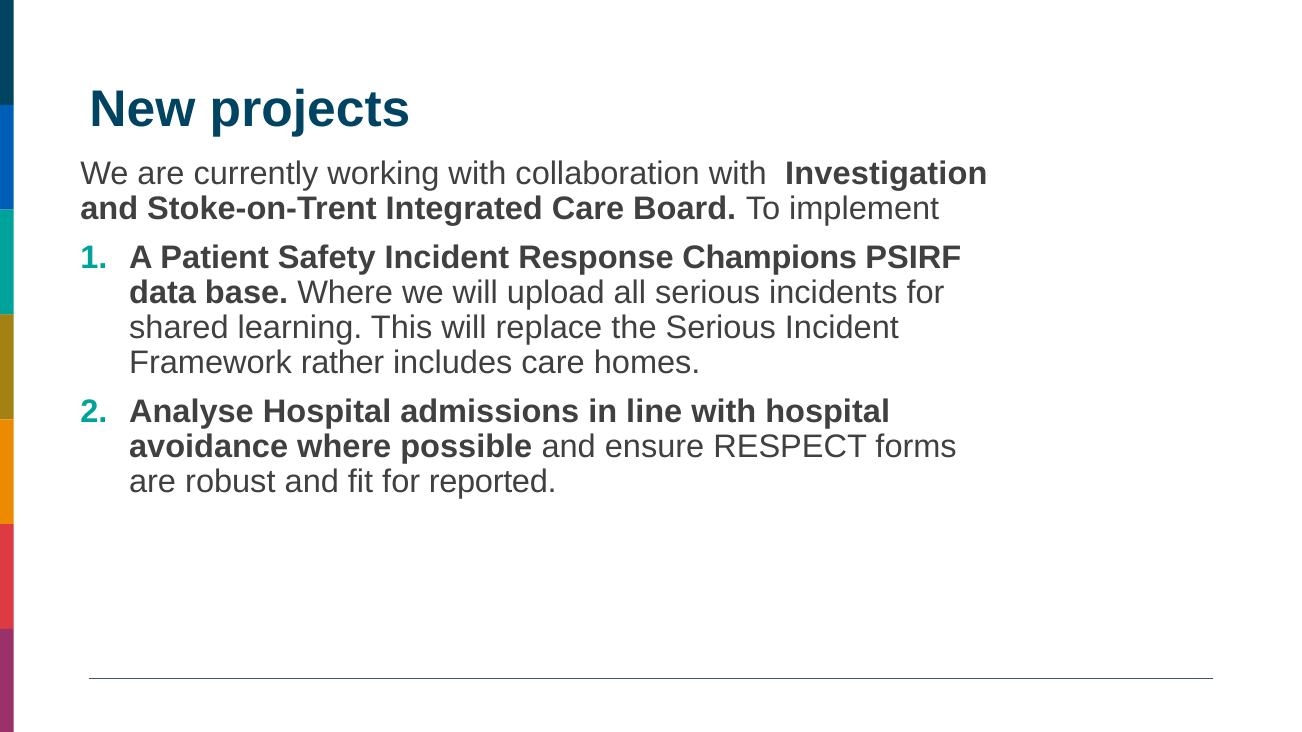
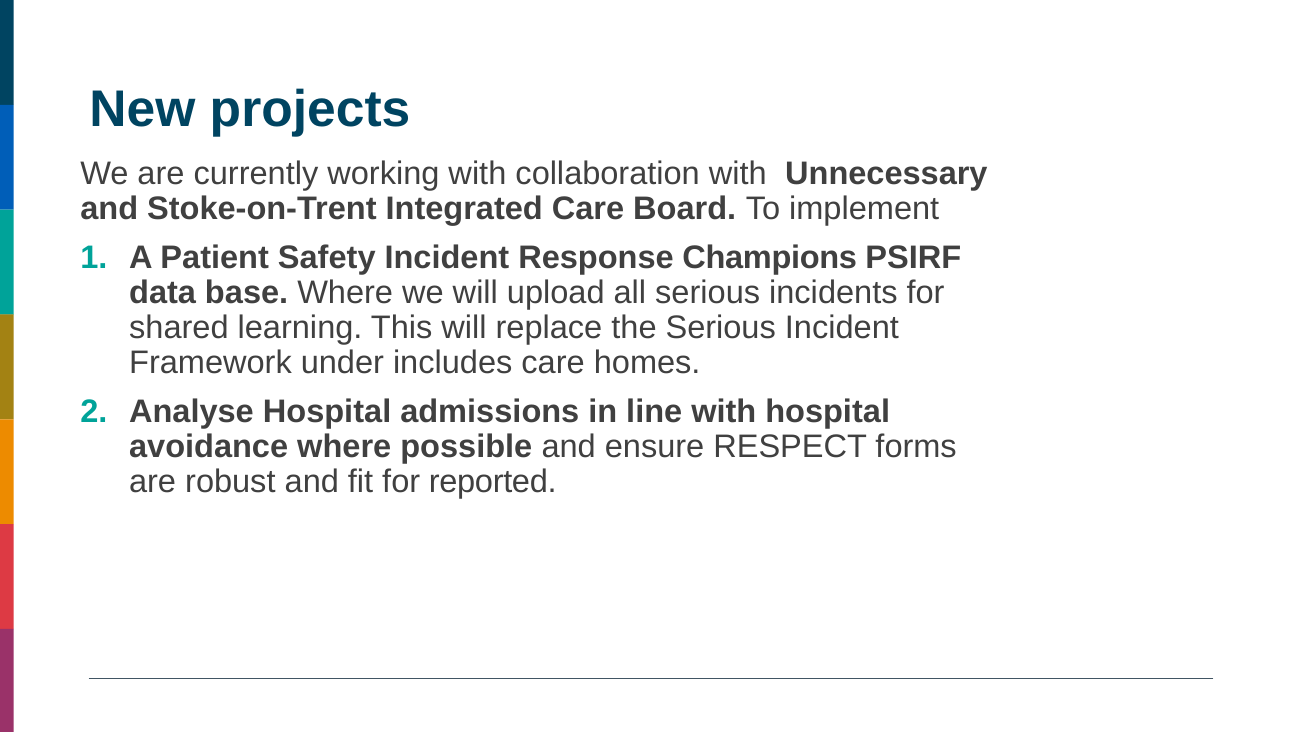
Investigation: Investigation -> Unnecessary (886, 174)
rather: rather -> under (342, 363)
